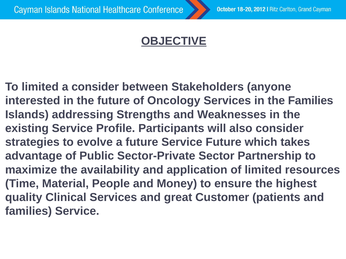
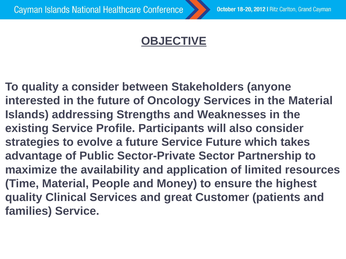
To limited: limited -> quality (40, 87)
the Families: Families -> Material (311, 101)
